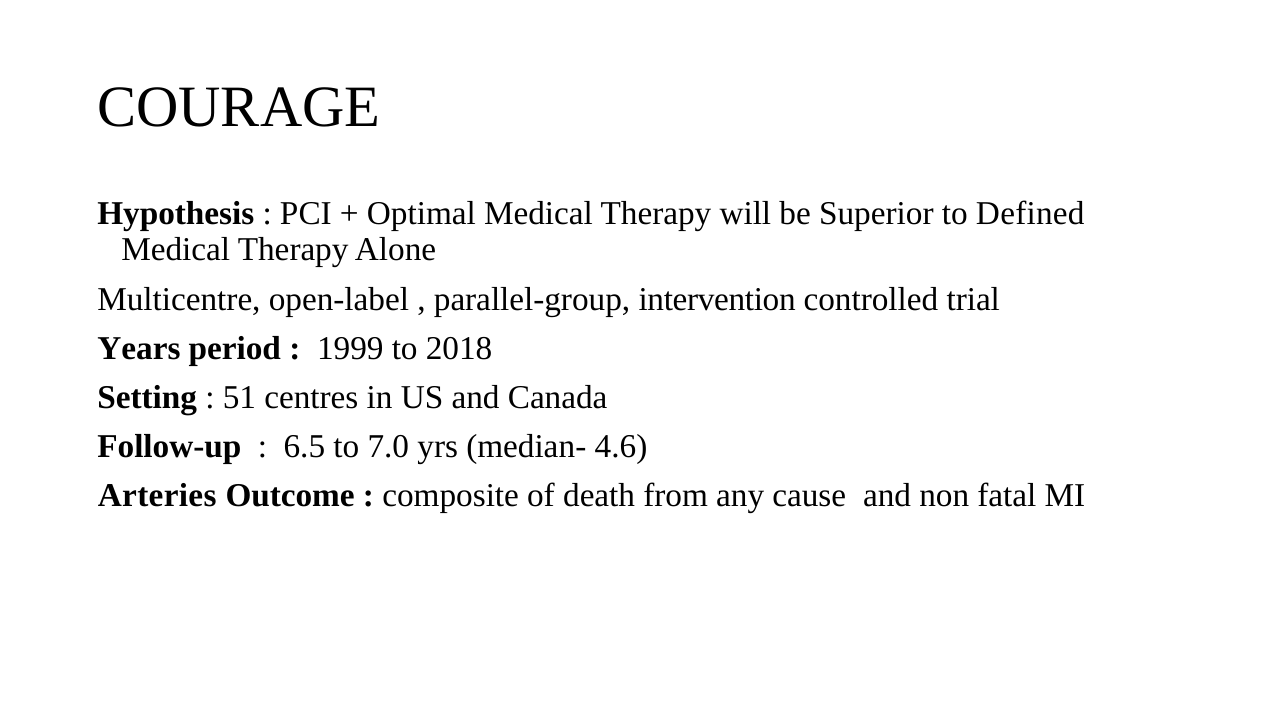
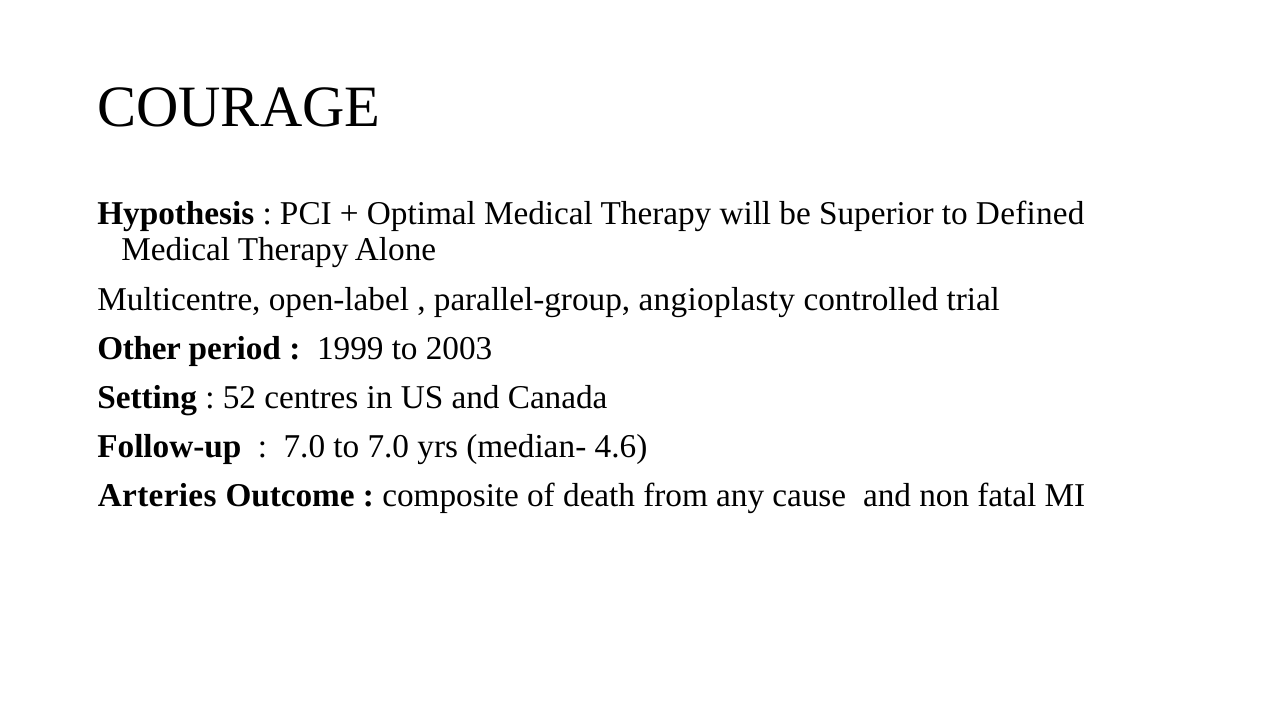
intervention: intervention -> angioplasty (717, 299)
Years: Years -> Other (139, 348)
2018: 2018 -> 2003 (459, 348)
51: 51 -> 52 (239, 397)
6.5: 6.5 -> 7.0 (304, 447)
